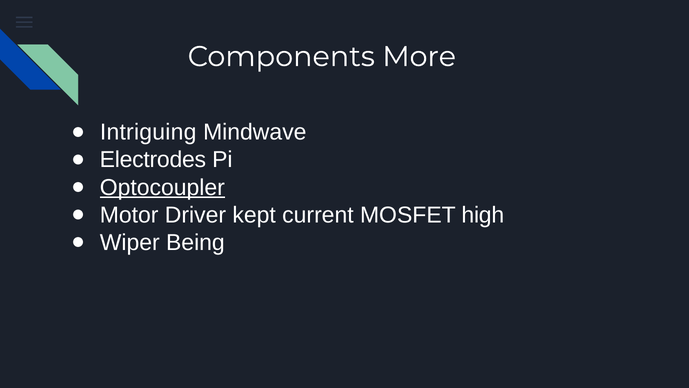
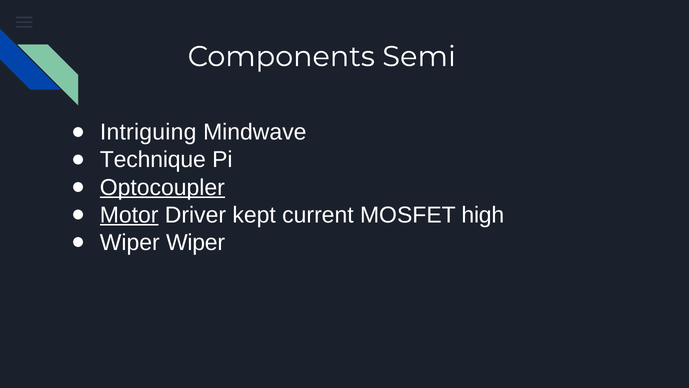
More: More -> Semi (419, 57)
Electrodes: Electrodes -> Technique (153, 160)
Motor underline: none -> present (129, 215)
Wiper Being: Being -> Wiper (196, 242)
